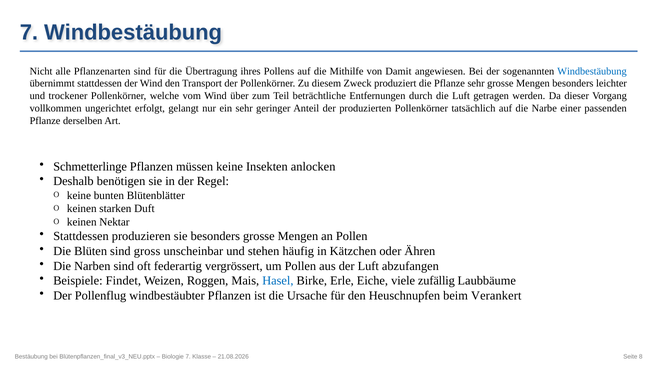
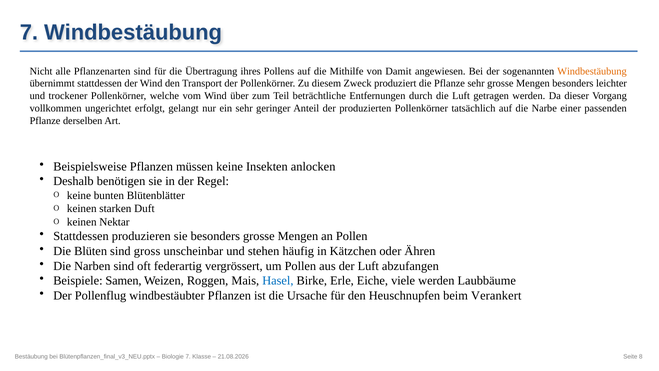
Windbestäubung colour: blue -> orange (592, 71)
Schmetterlinge: Schmetterlinge -> Beispielsweise (90, 166)
Findet: Findet -> Samen (123, 281)
viele zufällig: zufällig -> werden (436, 281)
